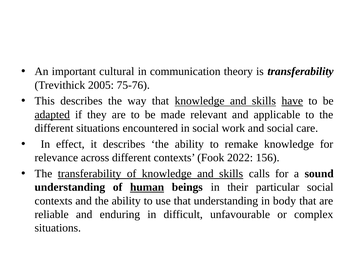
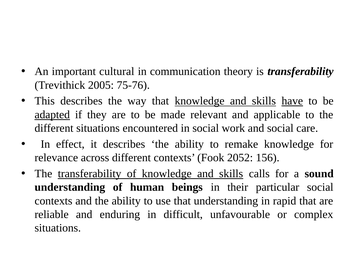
2022: 2022 -> 2052 (240, 158)
human underline: present -> none (147, 187)
body: body -> rapid (285, 201)
